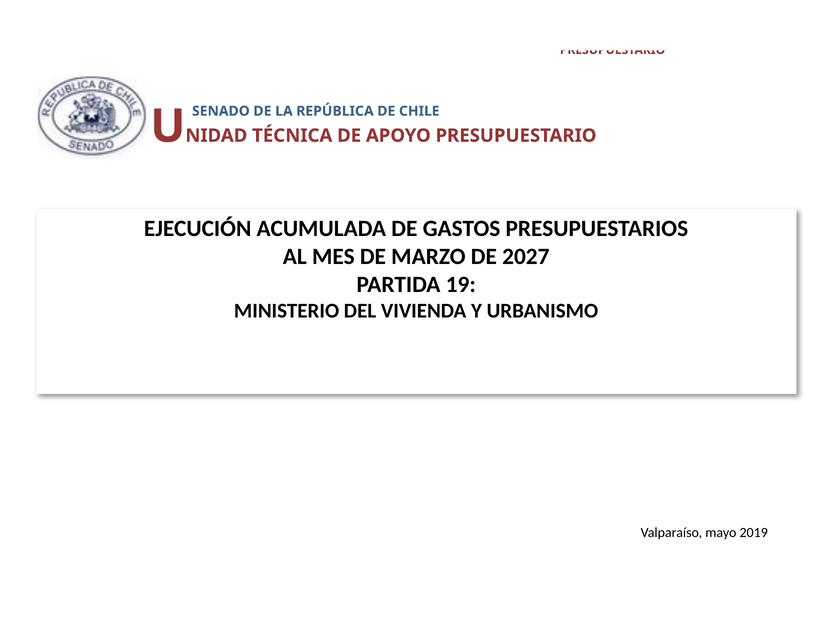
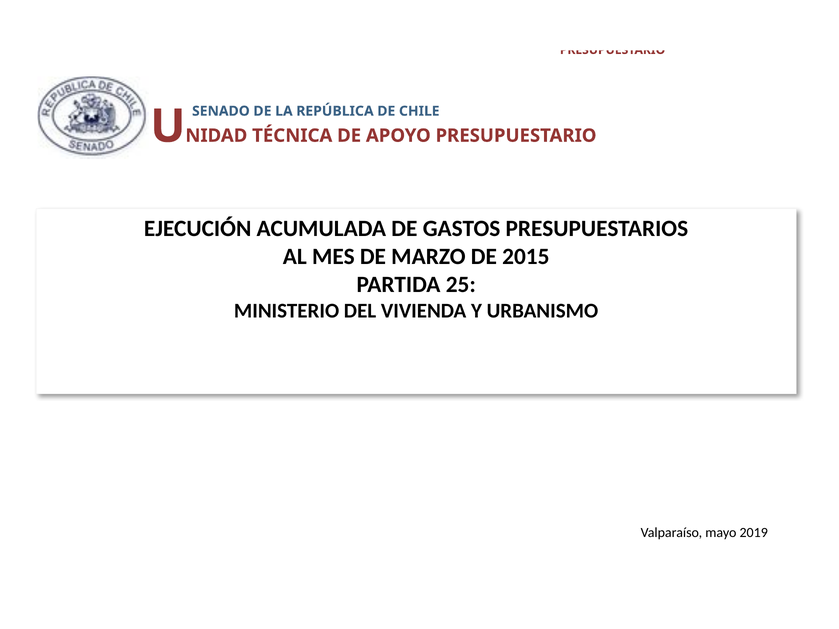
2027: 2027 -> 2015 (526, 257)
19: 19 -> 25 (461, 285)
